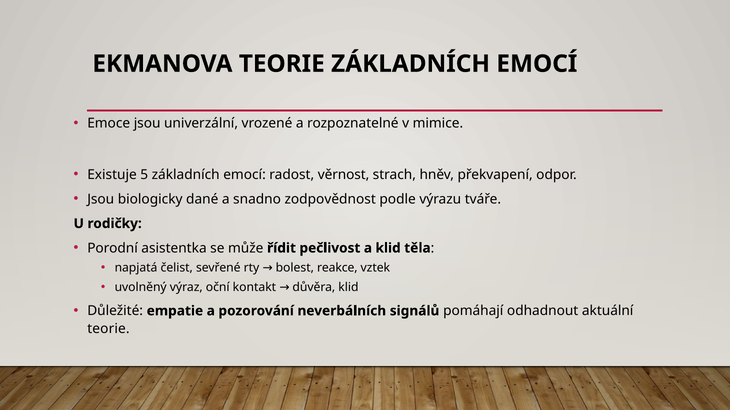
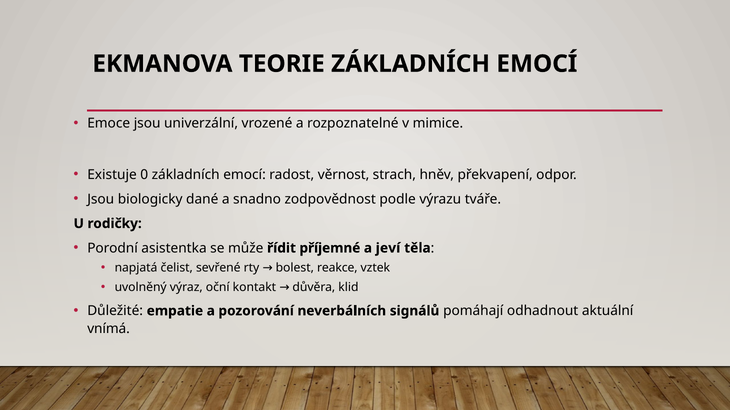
5: 5 -> 0 (144, 175)
pečlivost: pečlivost -> příjemné (330, 248)
a klid: klid -> jeví (388, 248)
teorie: teorie -> vnímá (109, 329)
